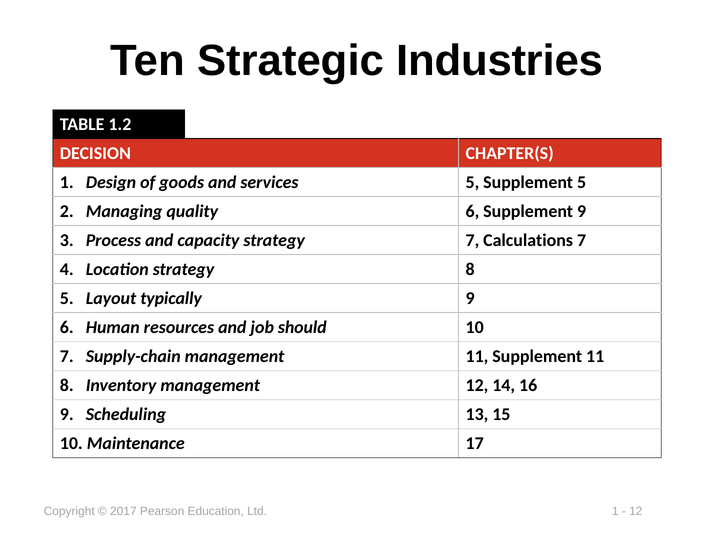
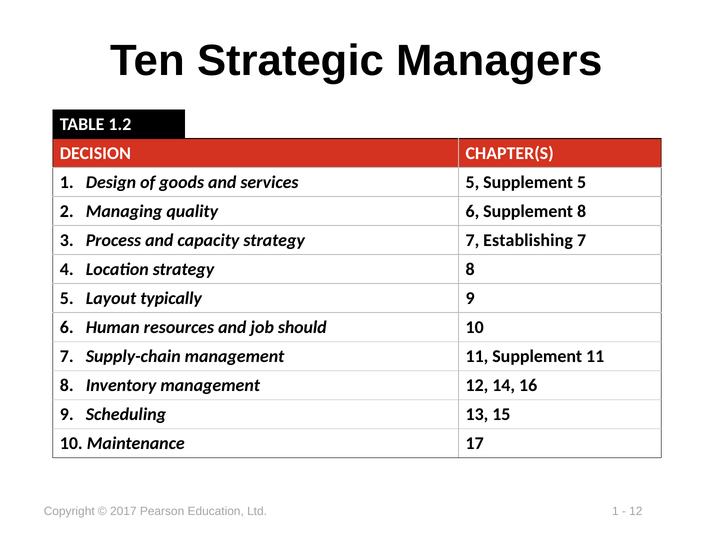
Industries: Industries -> Managers (499, 61)
Supplement 9: 9 -> 8 (582, 211)
Calculations: Calculations -> Establishing (528, 240)
